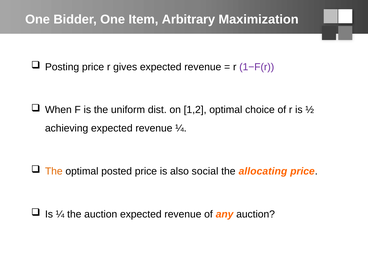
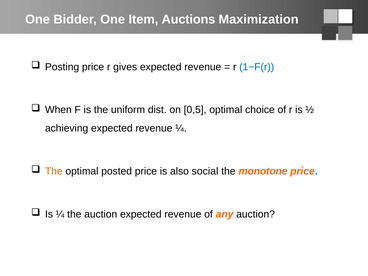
Arbitrary: Arbitrary -> Auctions (188, 19)
1−F(r colour: purple -> blue (257, 67)
1,2: 1,2 -> 0,5 (195, 110)
allocating: allocating -> monotone (263, 171)
